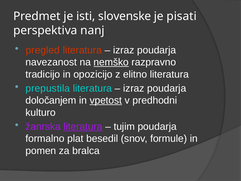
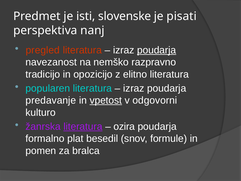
poudarja underline: none -> present (157, 50)
nemško underline: present -> none (111, 62)
prepustila: prepustila -> popularen (48, 88)
določanjem: določanjem -> predavanje (51, 100)
predhodni: predhodni -> odgovorni (155, 100)
tujim: tujim -> ozira (124, 126)
